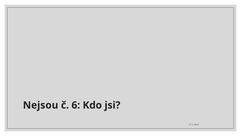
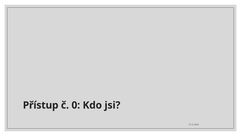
Nejsou: Nejsou -> Přístup (41, 105)
6: 6 -> 0 (76, 105)
